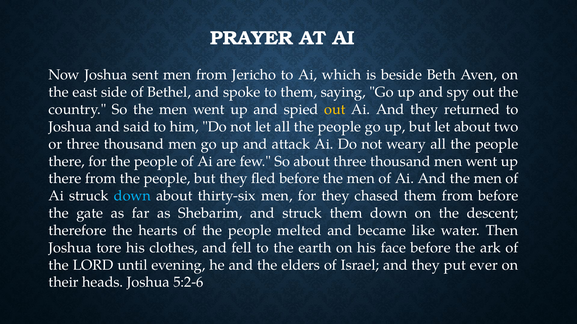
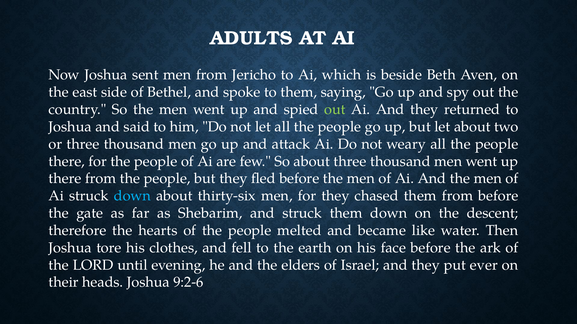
PRAYER: PRAYER -> ADULTS (251, 38)
out colour: yellow -> light green (335, 110)
5:2-6: 5:2-6 -> 9:2-6 (188, 283)
